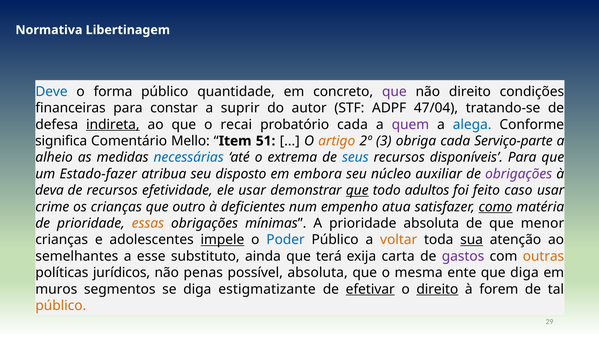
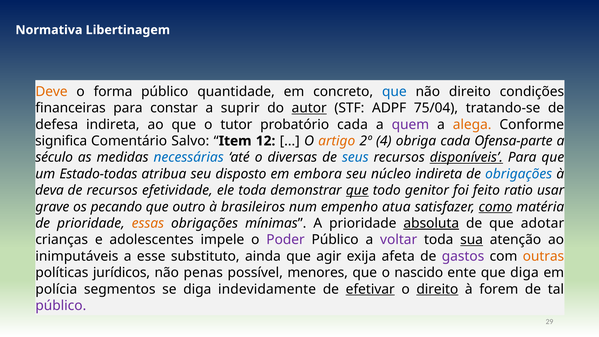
Deve colour: blue -> orange (51, 92)
que colour: purple -> blue (394, 92)
autor underline: none -> present (309, 108)
47/04: 47/04 -> 75/04 (436, 108)
indireta underline: present -> none (113, 124)
recai: recai -> tutor (236, 124)
alega colour: blue -> orange (472, 124)
Mello: Mello -> Salvo (190, 141)
51: 51 -> 12 (266, 141)
3: 3 -> 4 (384, 141)
Serviço-parte: Serviço-parte -> Ofensa-parte (513, 141)
alheio: alheio -> século (54, 157)
extrema: extrema -> diversas (292, 157)
disponíveis underline: none -> present (466, 157)
Estado-fazer: Estado-fazer -> Estado-todas (98, 174)
núcleo auxiliar: auxiliar -> indireta (439, 174)
obrigações colour: purple -> blue (519, 174)
ele usar: usar -> toda (252, 190)
adultos: adultos -> genitor (427, 190)
caso: caso -> ratio (519, 190)
crime: crime -> grave (52, 207)
os crianças: crianças -> pecando (116, 207)
deficientes: deficientes -> brasileiros (253, 207)
absoluta underline: none -> present (431, 223)
menor: menor -> adotar (542, 223)
impele underline: present -> none (222, 240)
Poder colour: blue -> purple (286, 240)
voltar colour: orange -> purple (399, 240)
semelhantes: semelhantes -> inimputáveis (77, 256)
terá: terá -> agir (329, 256)
carta: carta -> afeta (398, 256)
possível absoluta: absoluta -> menores (318, 273)
mesma: mesma -> nascido (419, 273)
muros: muros -> polícia (56, 289)
estigmatizante: estigmatizante -> indevidamente (267, 289)
público colour: orange -> purple (61, 306)
